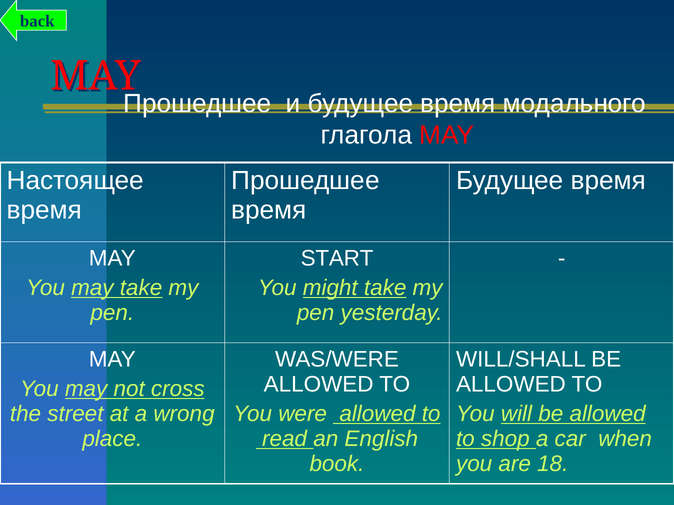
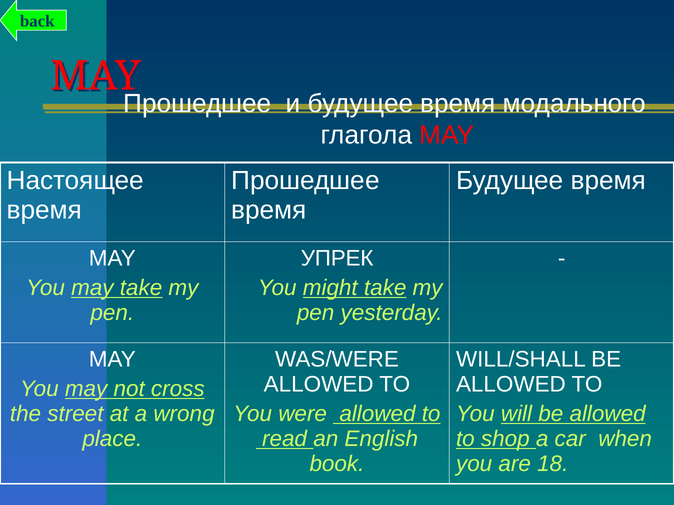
START: START -> УПРЕК (337, 258)
